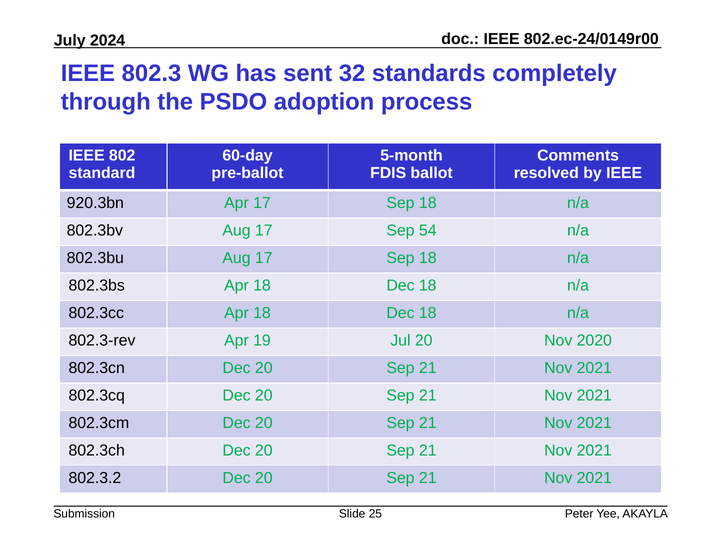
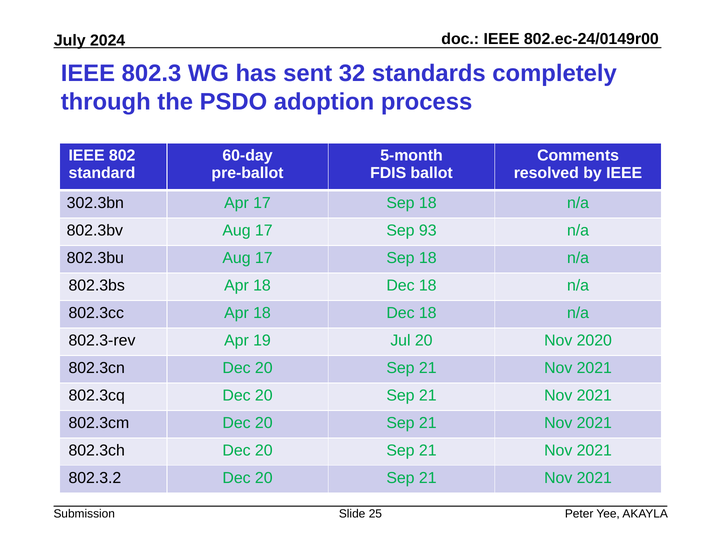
920.3bn: 920.3bn -> 302.3bn (95, 203)
54: 54 -> 93 (428, 231)
